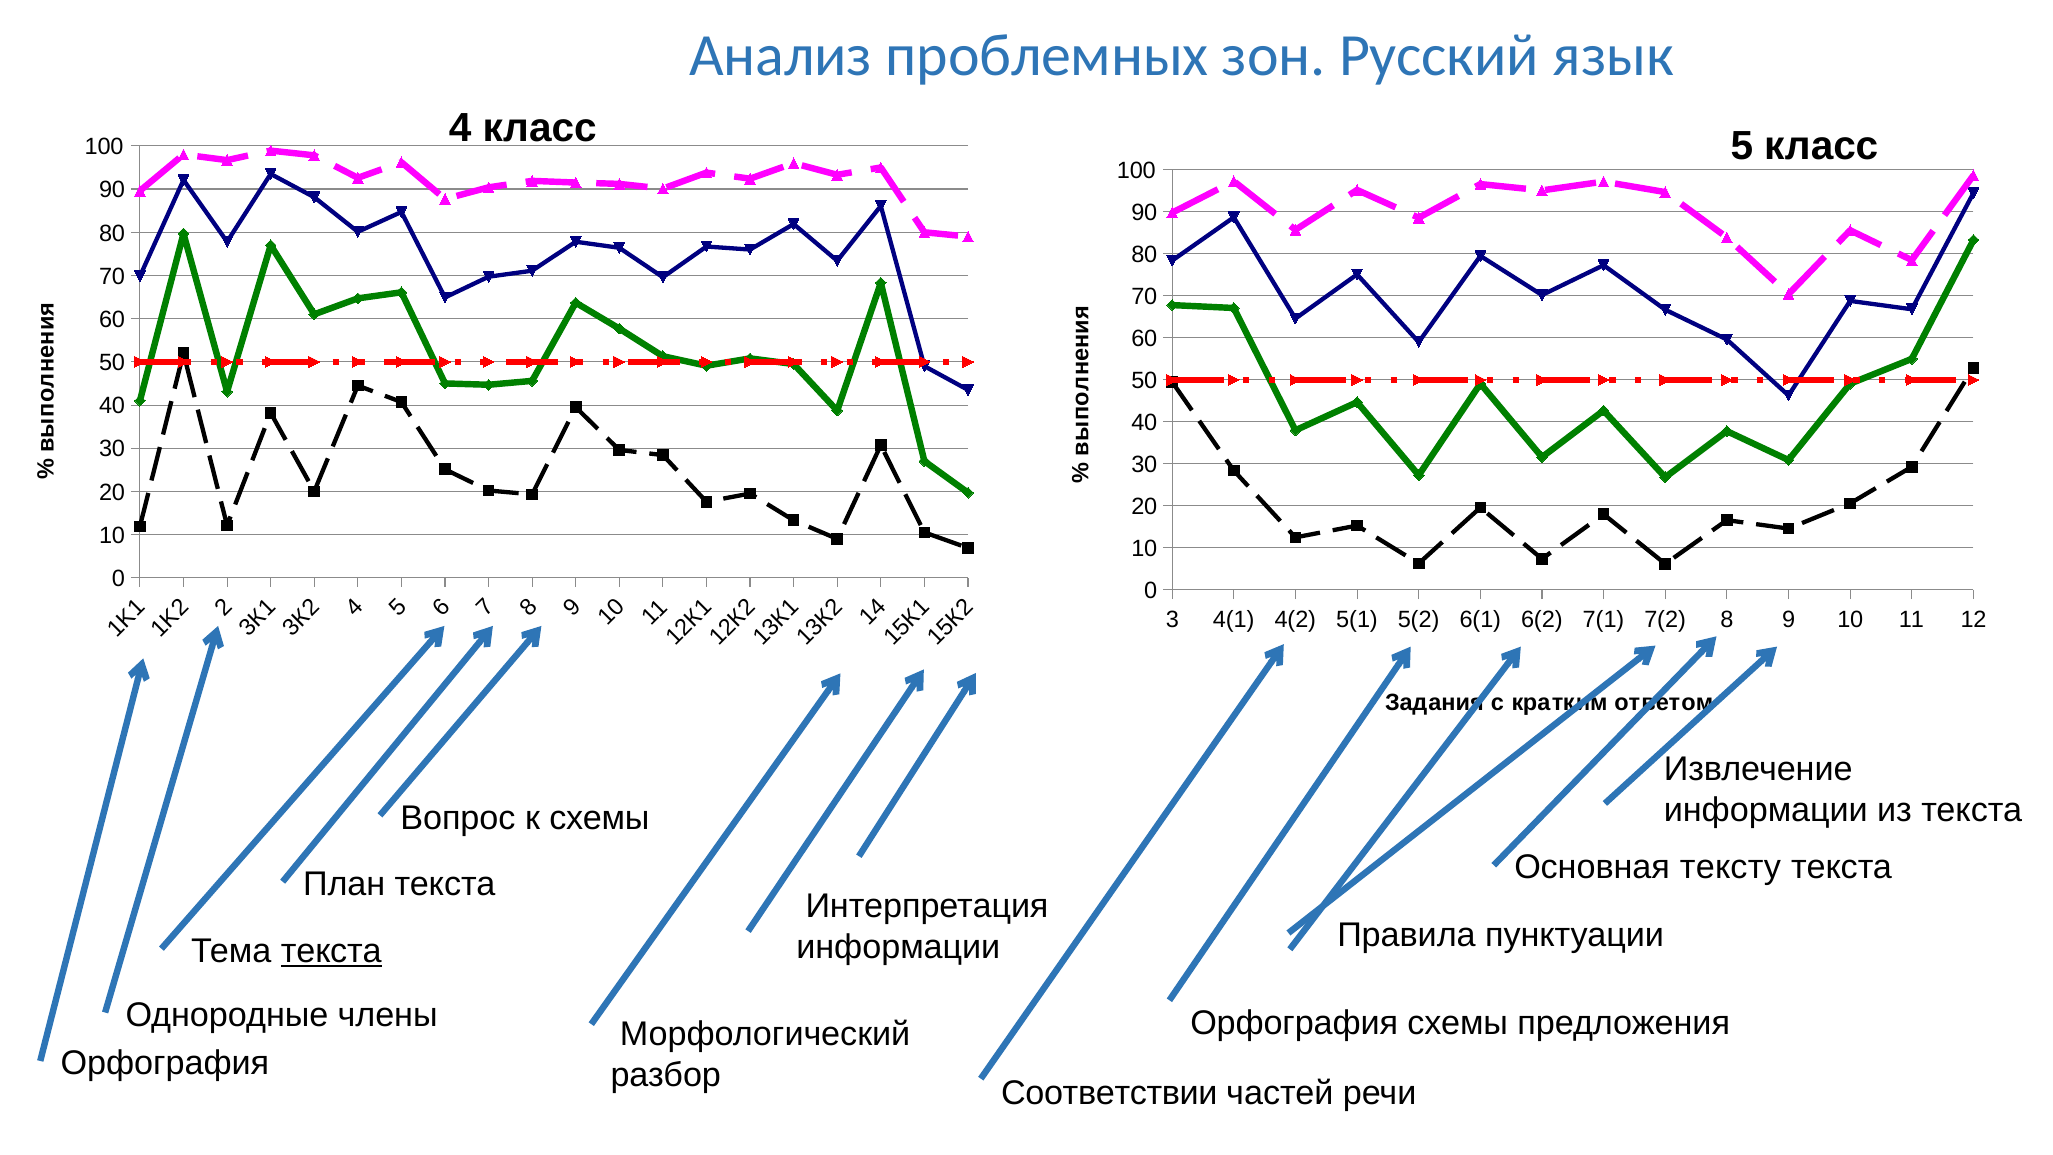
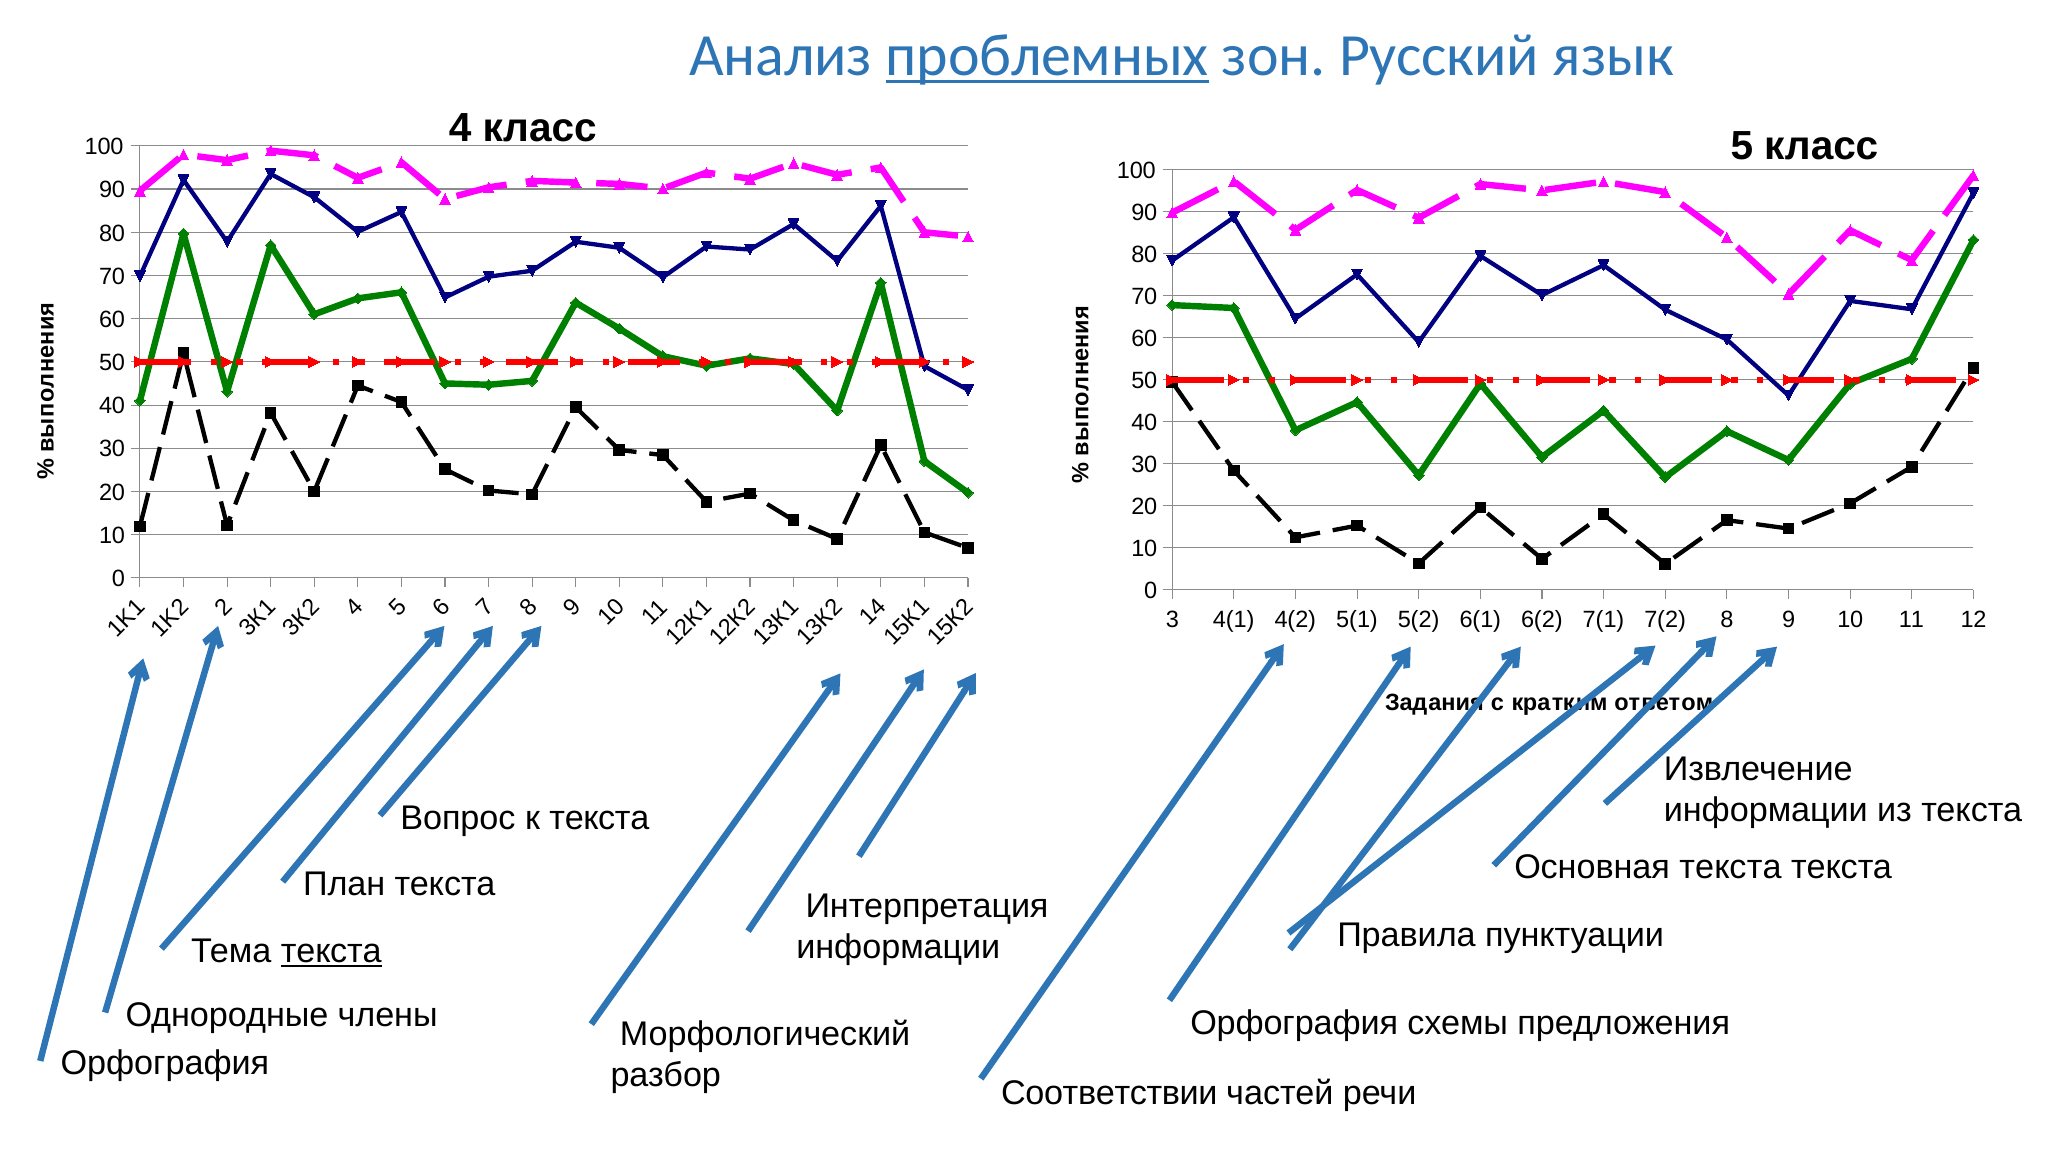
проблемных underline: none -> present (1047, 56)
к схемы: схемы -> текста (599, 818)
Основная тексту: тексту -> текста (1730, 868)
